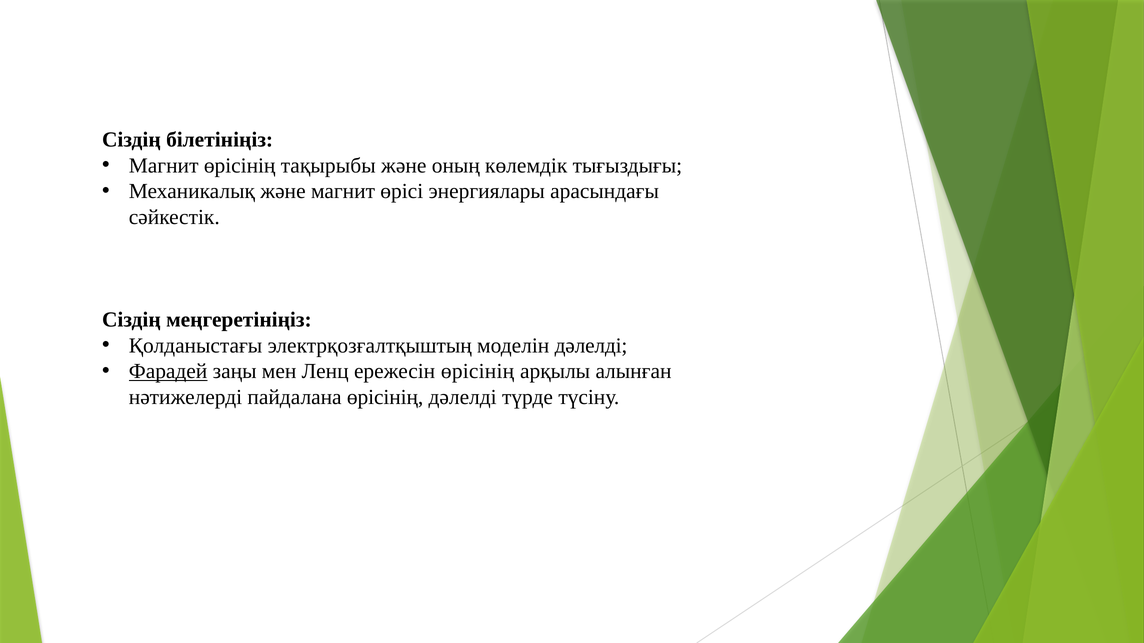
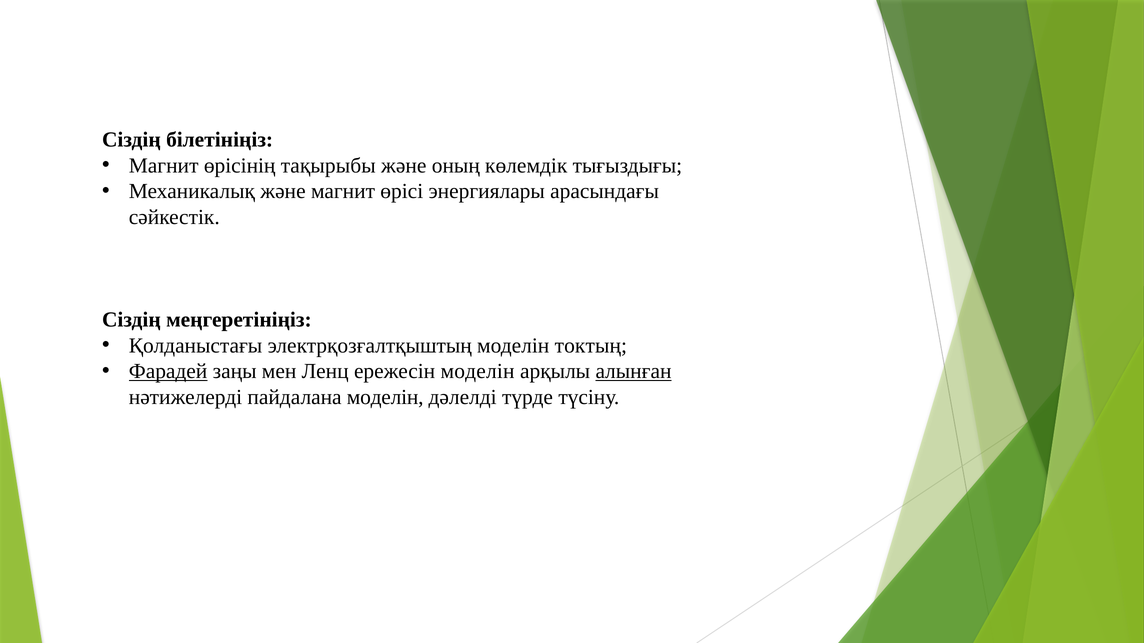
моделін дәлелді: дәлелді -> токтың (591, 346)
ережесін өрісінің: өрісінің -> моделін (478, 372)
алынған underline: none -> present (634, 372)
пайдалана өрісінің: өрісінің -> моделін (385, 397)
